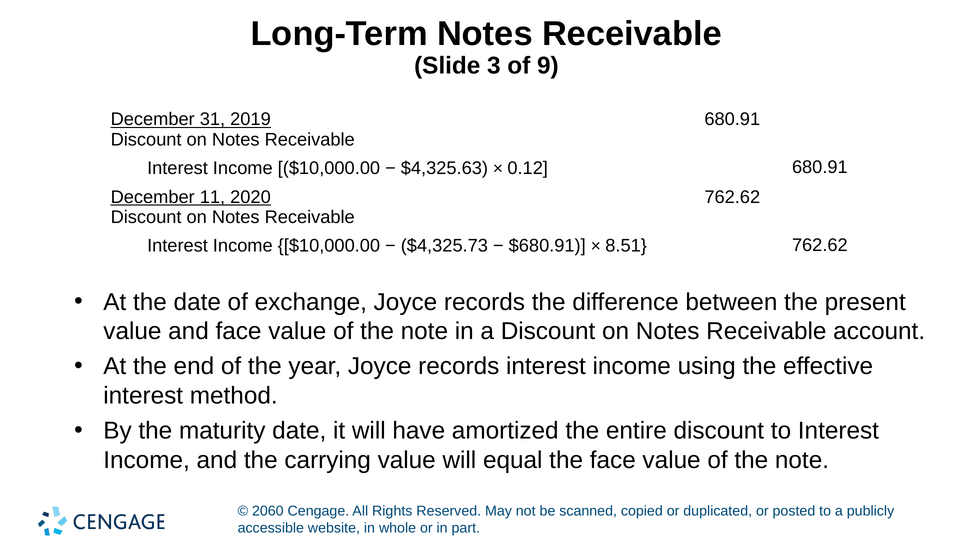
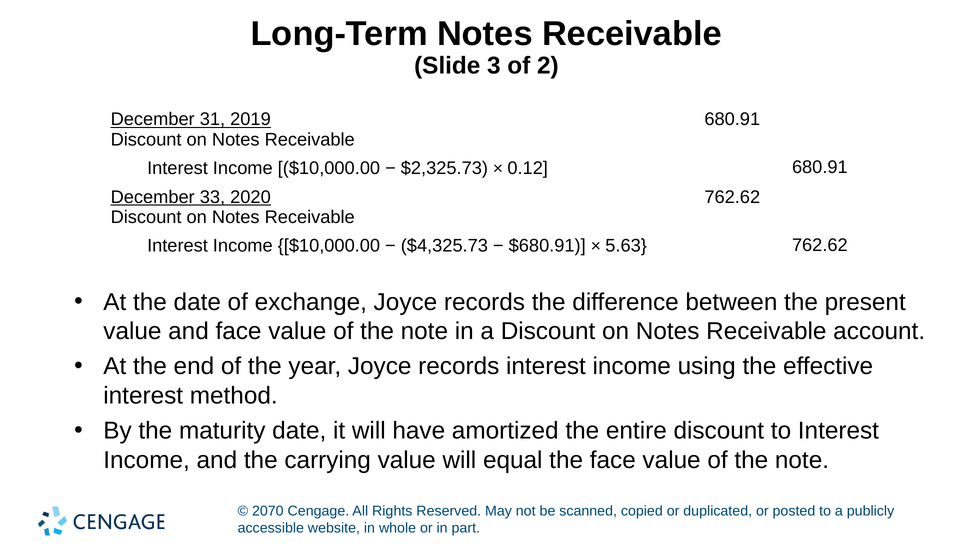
9: 9 -> 2 (548, 66)
$4,325.63: $4,325.63 -> $2,325.73 (444, 168)
11: 11 -> 33 (212, 197)
8.51: 8.51 -> 5.63 (626, 246)
2060: 2060 -> 2070 (268, 511)
